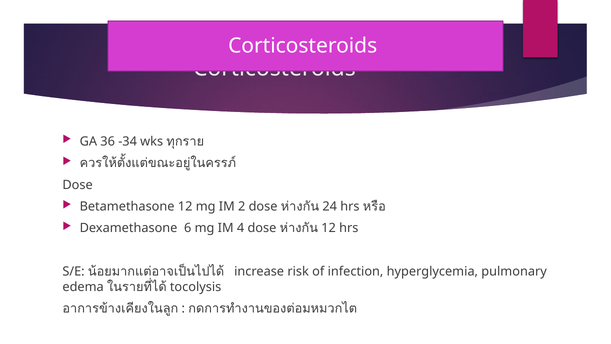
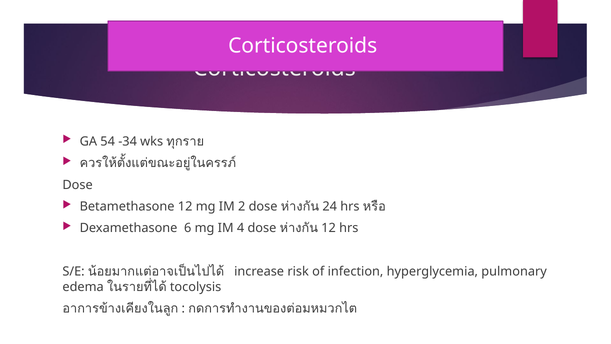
36: 36 -> 54 (108, 141)
